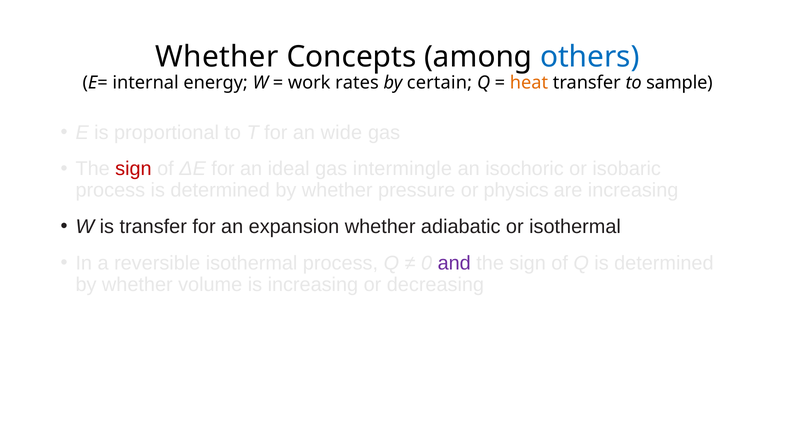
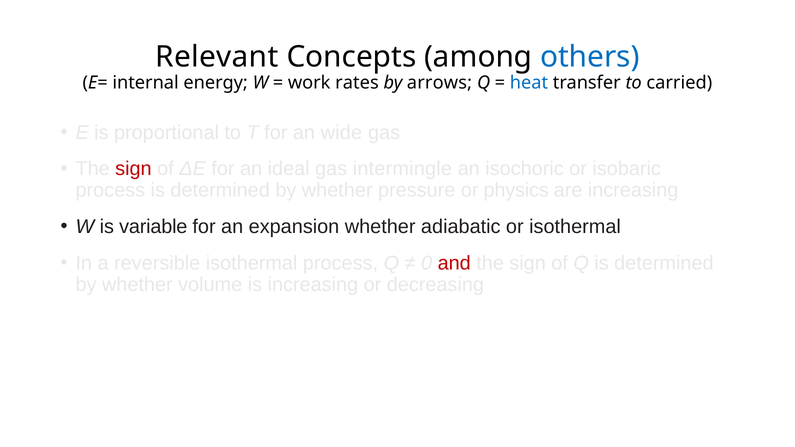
Whether: Whether -> Relevant (217, 57)
certain: certain -> arrows (439, 83)
heat colour: orange -> blue (529, 83)
sample: sample -> carried (679, 83)
is transfer: transfer -> variable (153, 227)
and colour: purple -> red (454, 263)
